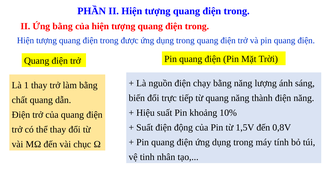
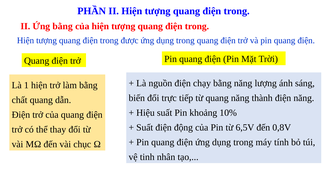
1 thay: thay -> hiện (39, 85)
1,5V: 1,5V -> 6,5V (245, 128)
